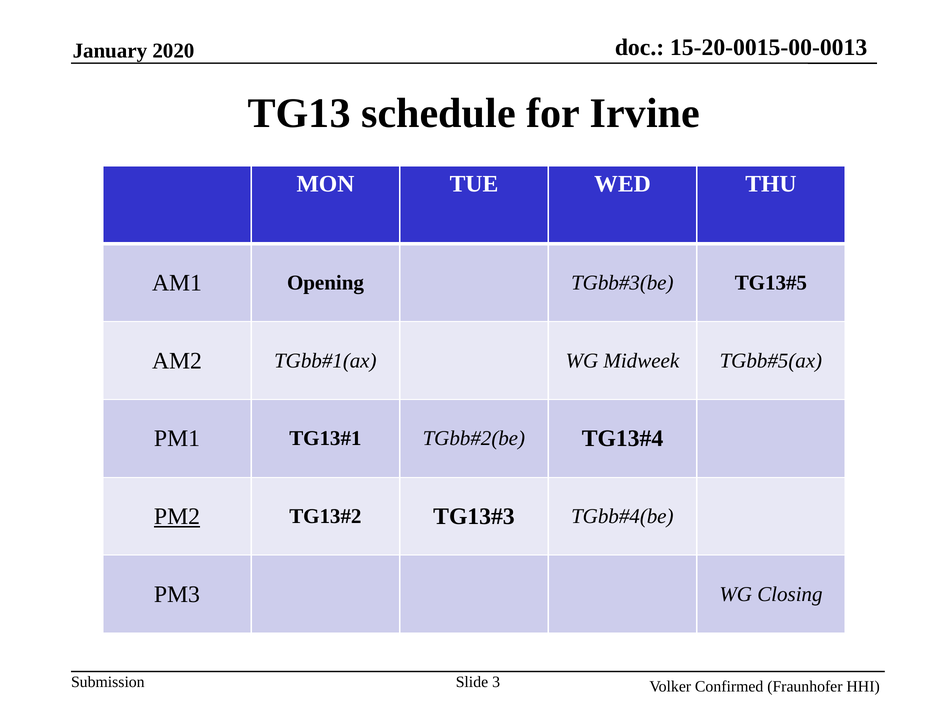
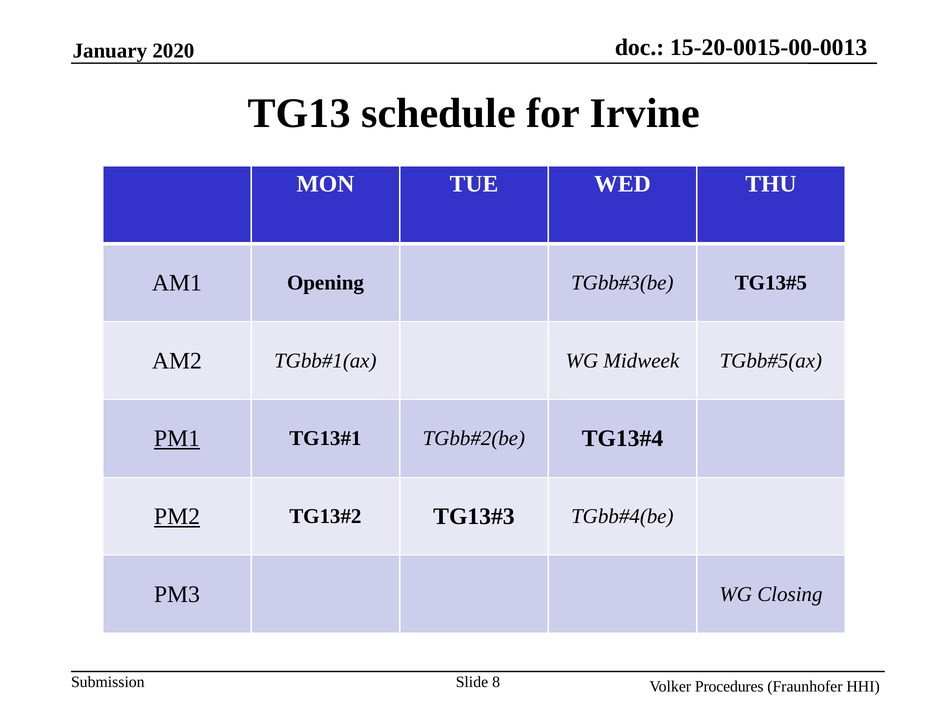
PM1 underline: none -> present (177, 439)
3: 3 -> 8 (496, 682)
Confirmed: Confirmed -> Procedures (729, 687)
